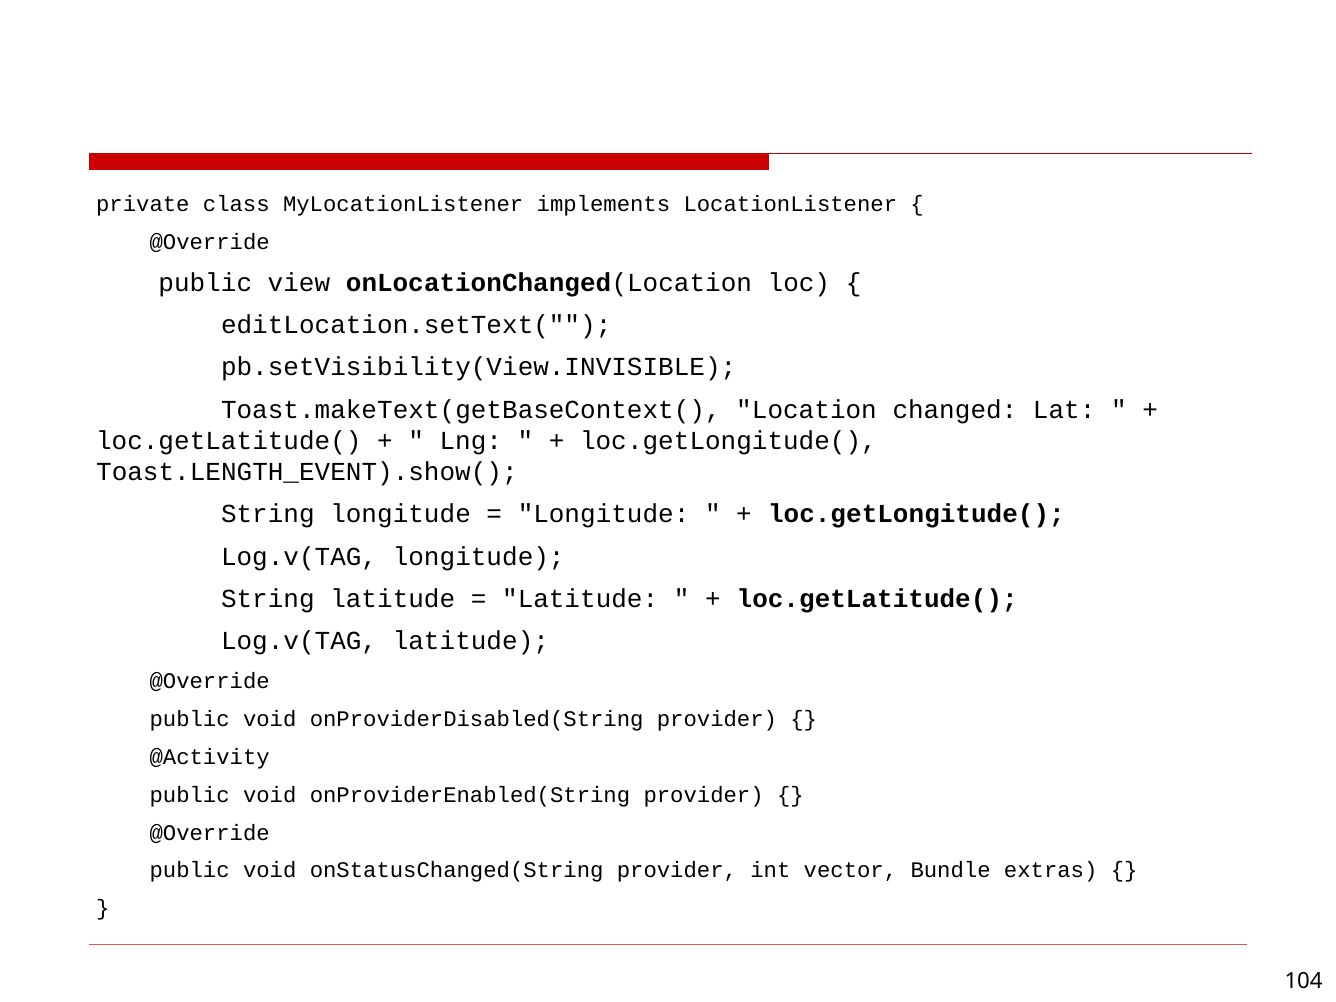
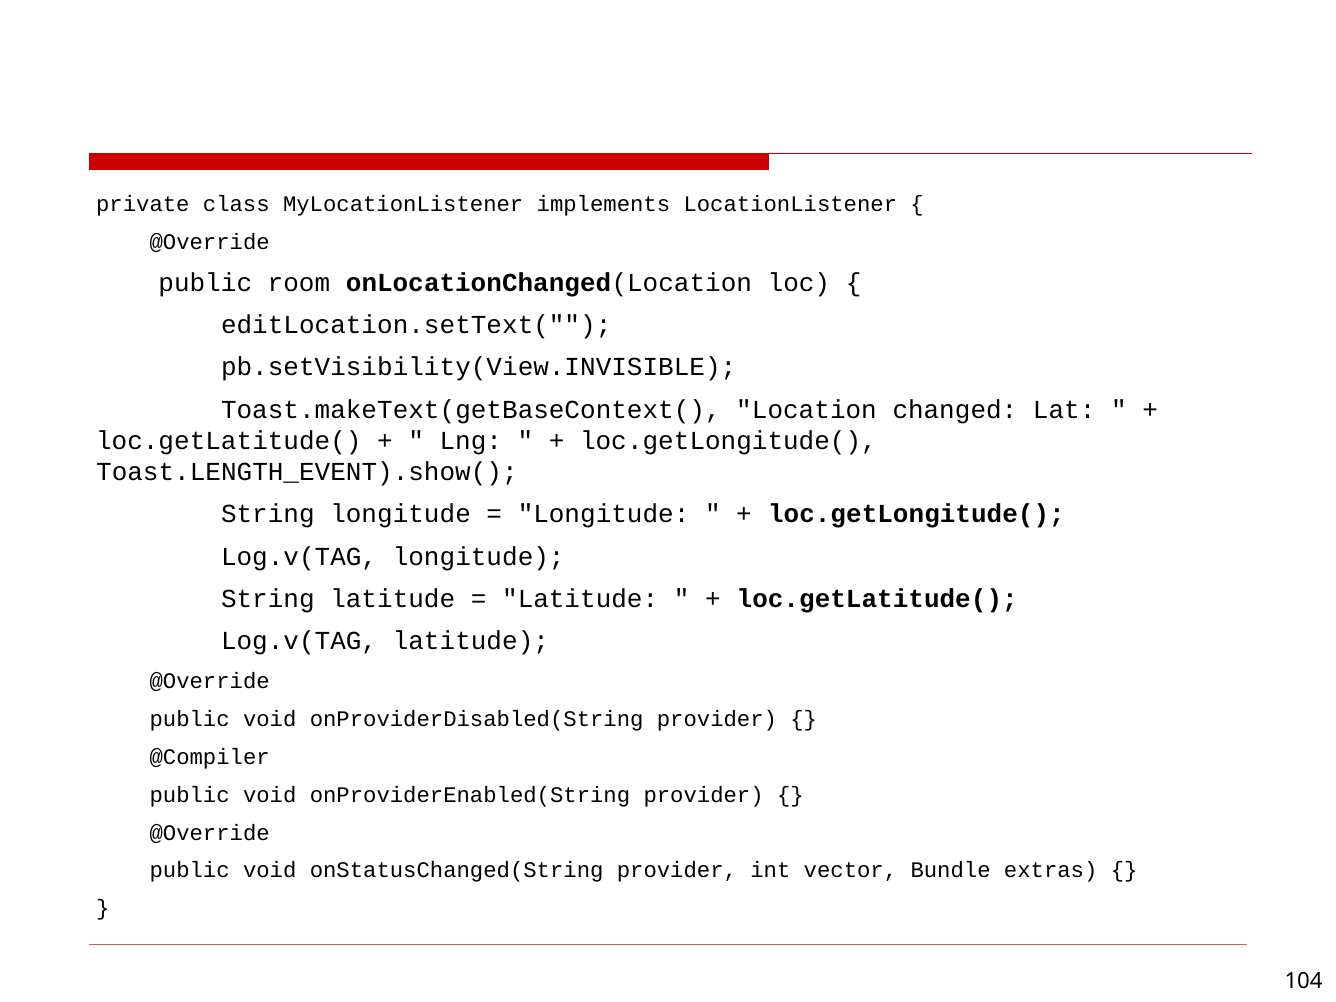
view: view -> room (299, 283)
@Activity: @Activity -> @Compiler (210, 757)
